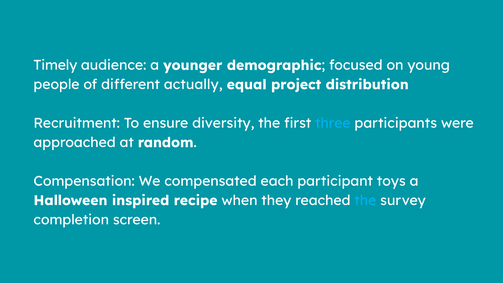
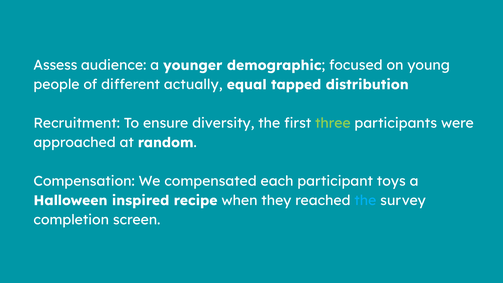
Timely: Timely -> Assess (55, 65)
project: project -> tapped (296, 85)
three colour: light blue -> light green (333, 123)
